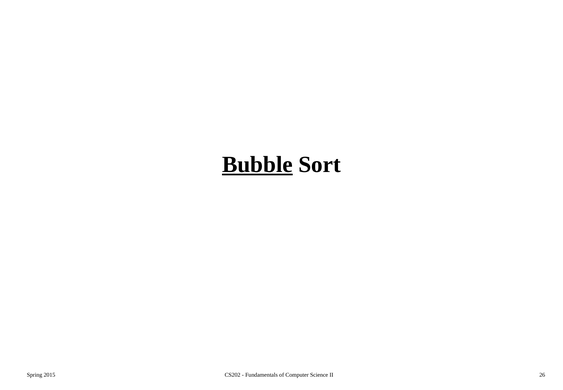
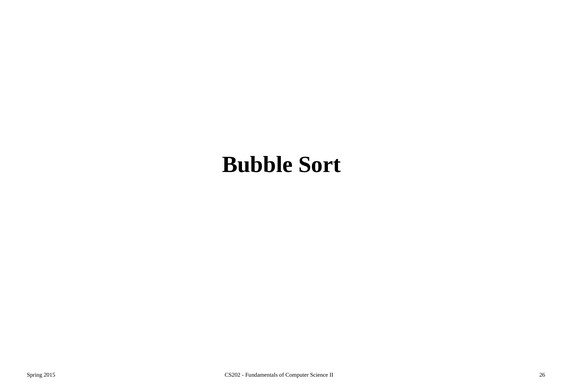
Bubble underline: present -> none (257, 164)
